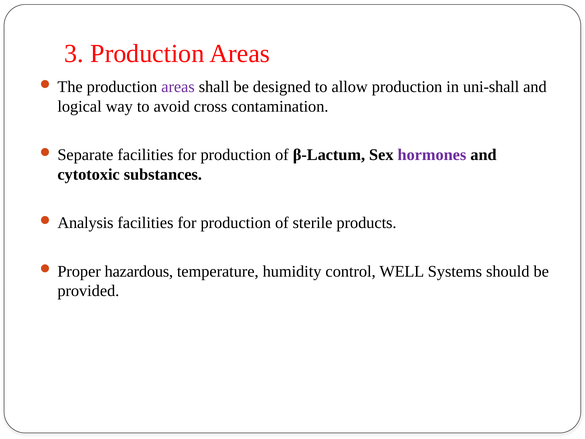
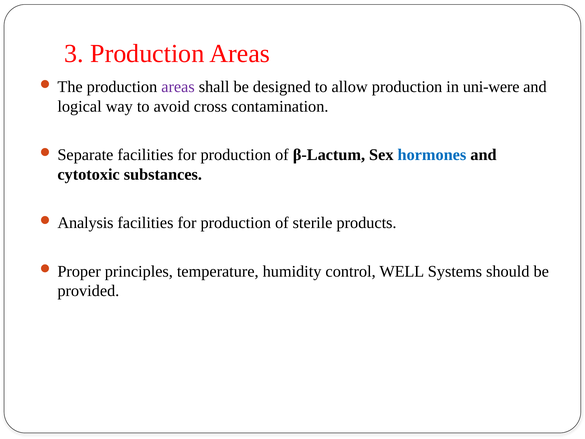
uni-shall: uni-shall -> uni-were (491, 87)
hormones colour: purple -> blue (432, 155)
hazardous: hazardous -> principles (139, 271)
